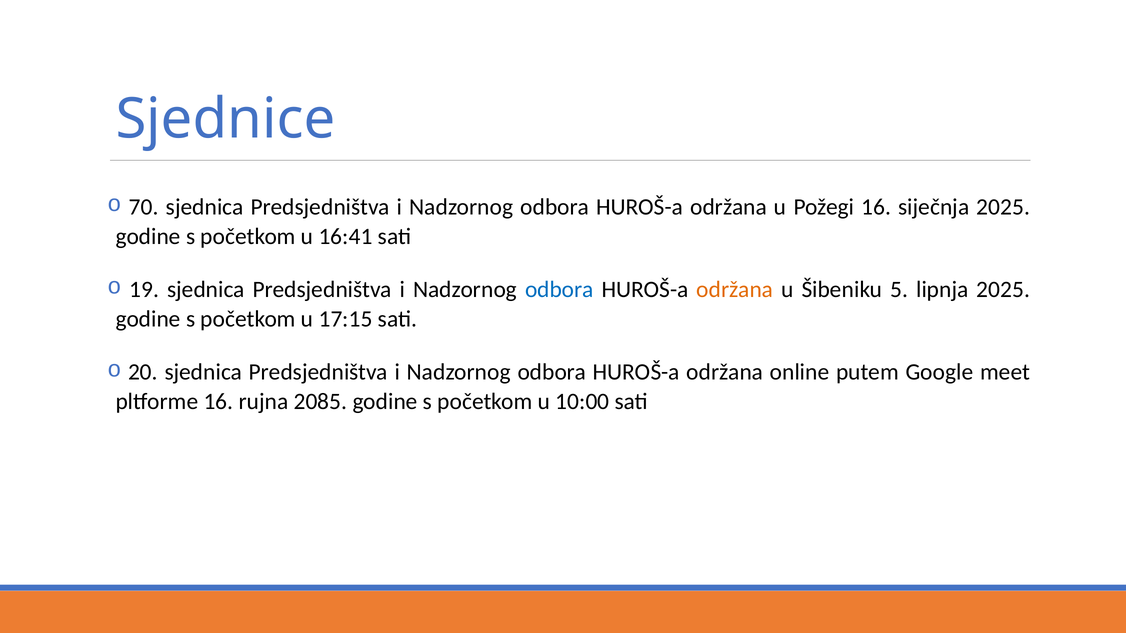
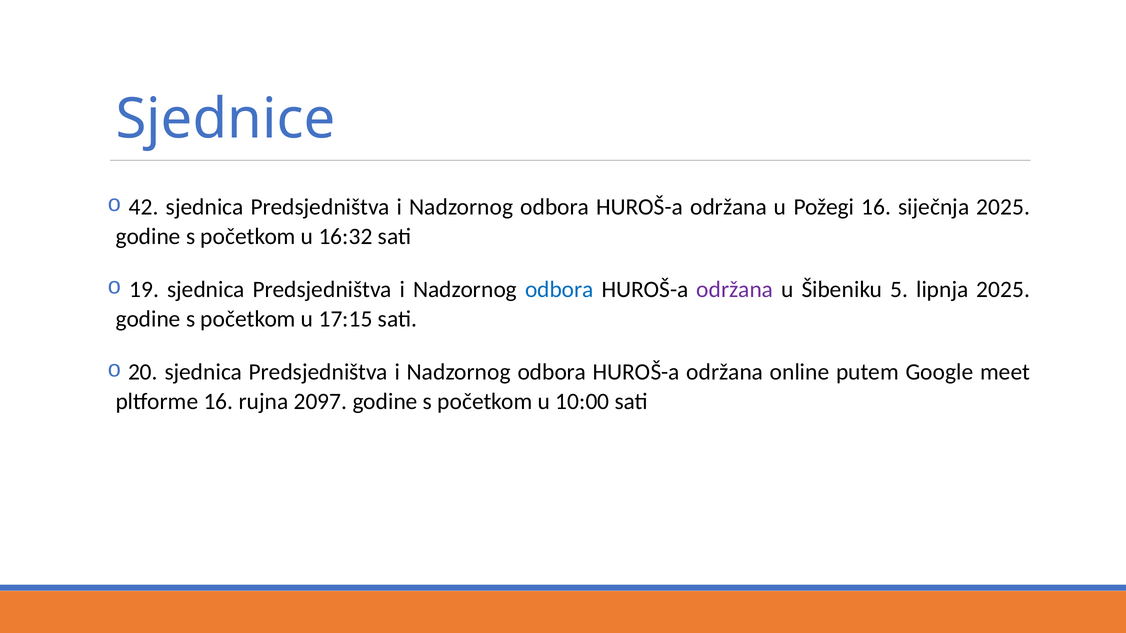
70: 70 -> 42 (144, 207)
16:41: 16:41 -> 16:32 (346, 237)
održana colour: orange -> purple (735, 290)
2085: 2085 -> 2097 (320, 402)
